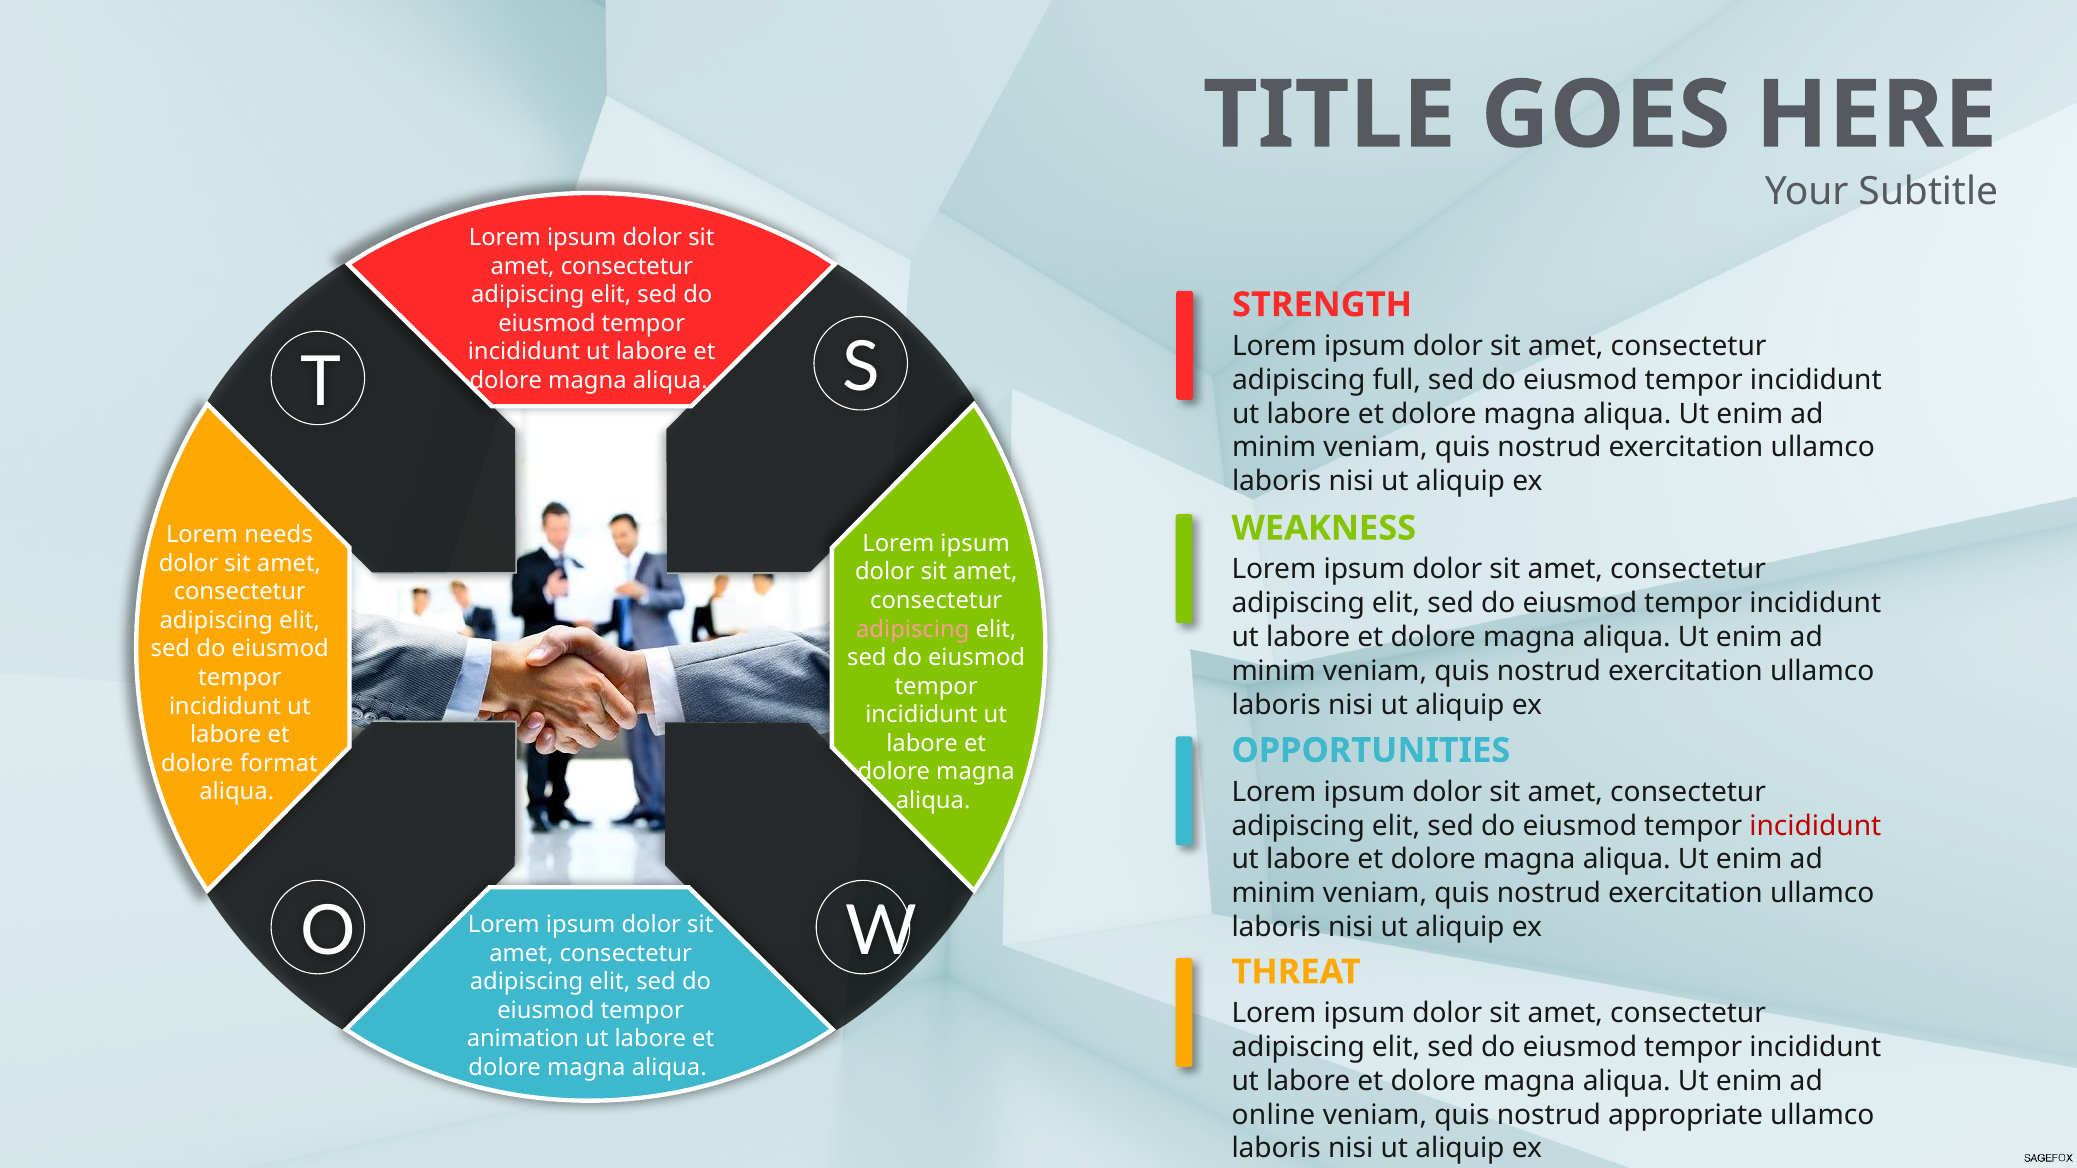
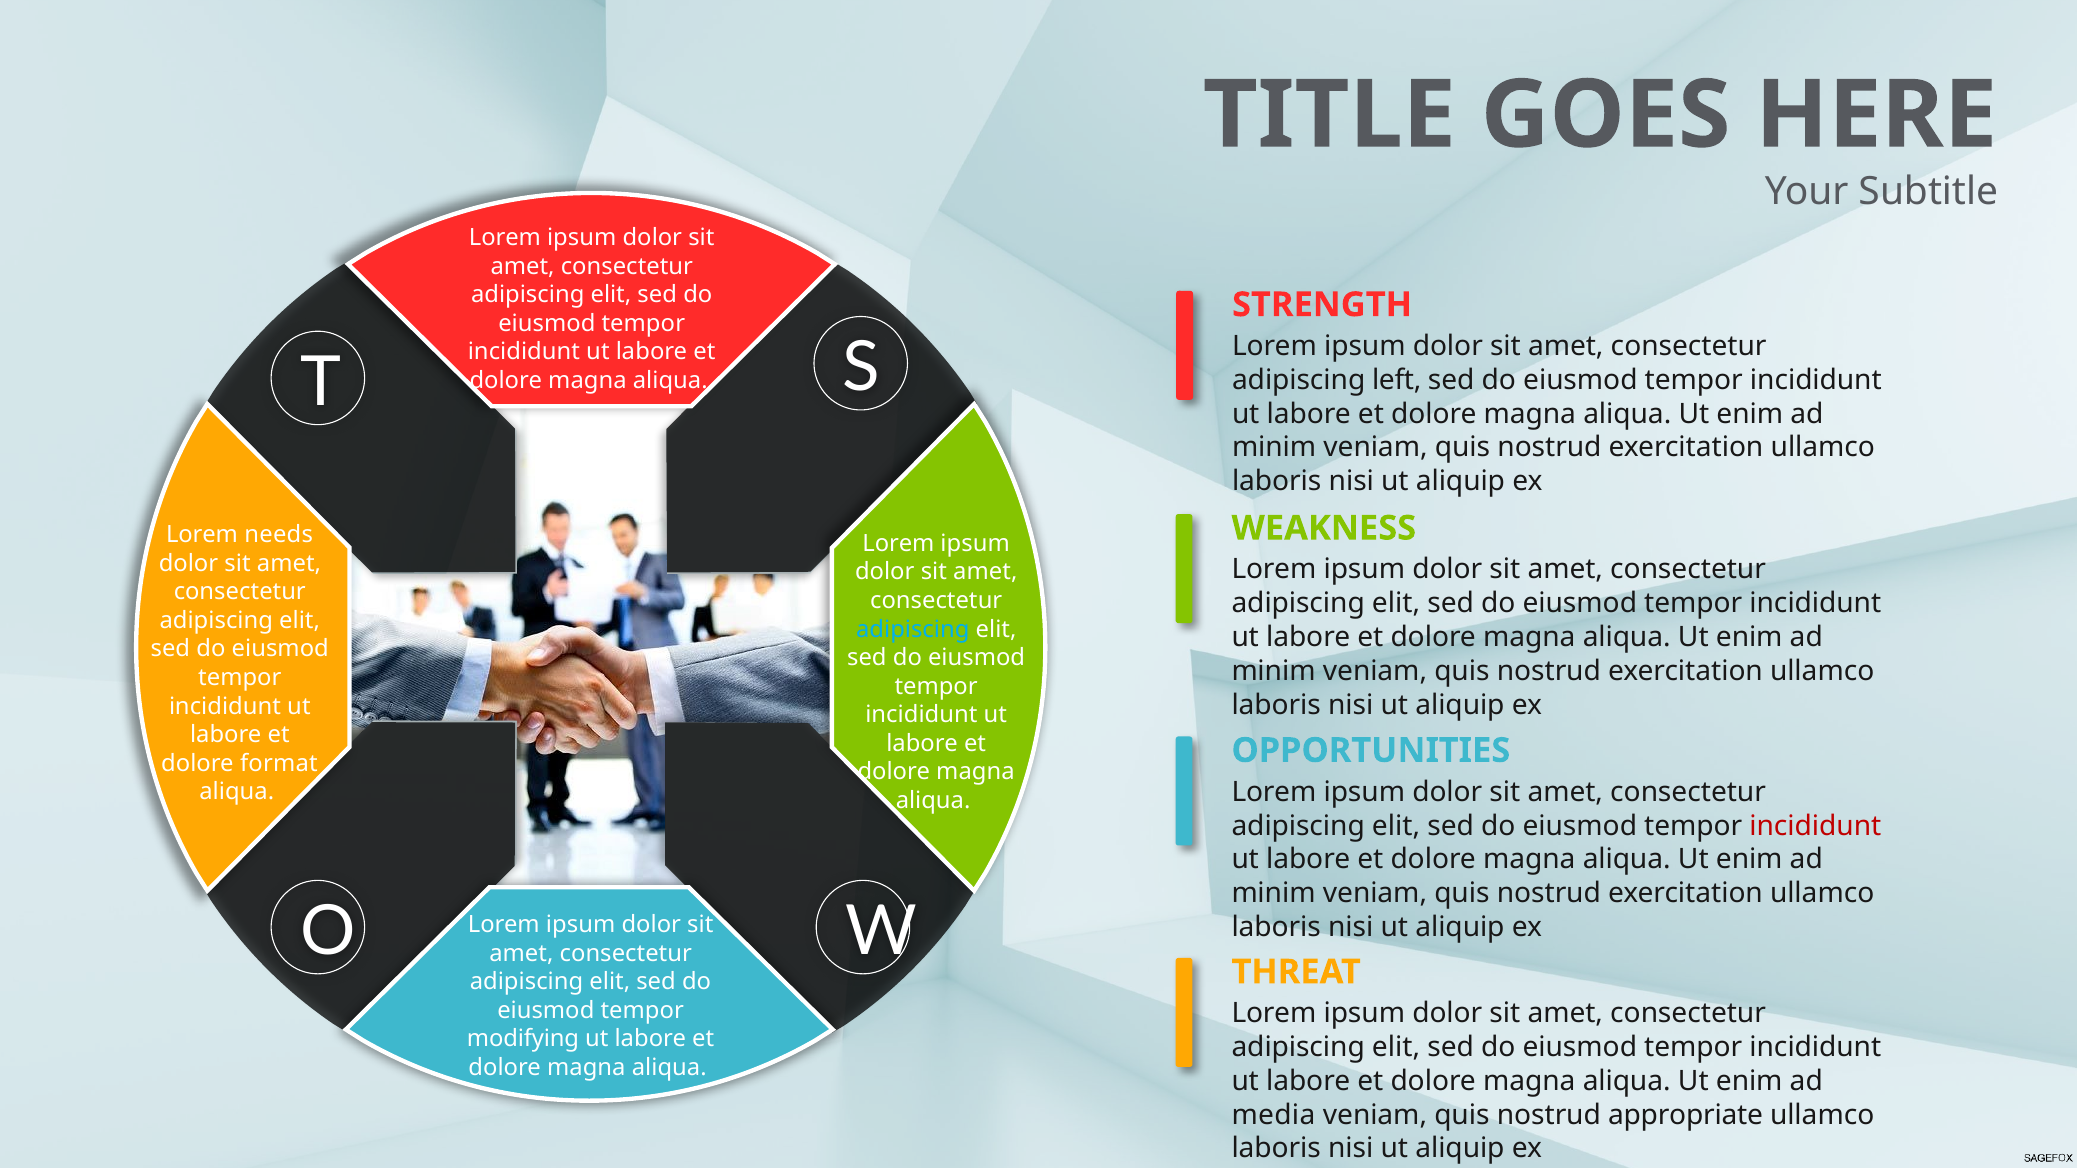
full: full -> left (1397, 380)
adipiscing colour: pink -> light blue (913, 629)
animation: animation -> modifying (523, 1039)
online: online -> media (1273, 1115)
